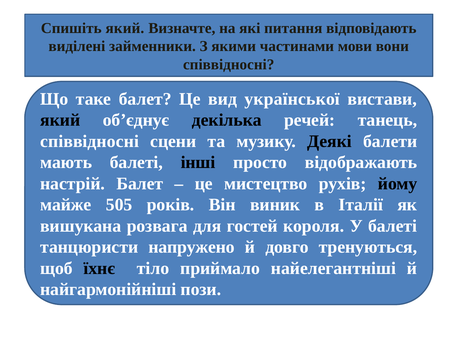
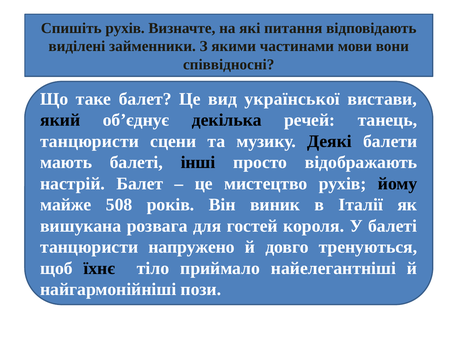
Спишіть який: який -> рухів (125, 28)
співвідносні: співвідносні -> танцюристи (90, 142)
505: 505 -> 508 (119, 205)
